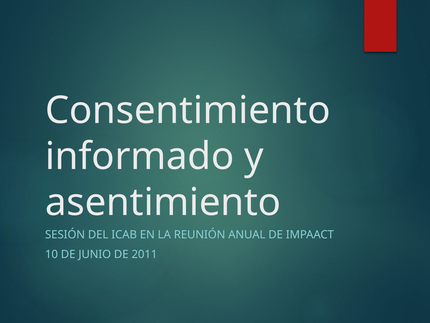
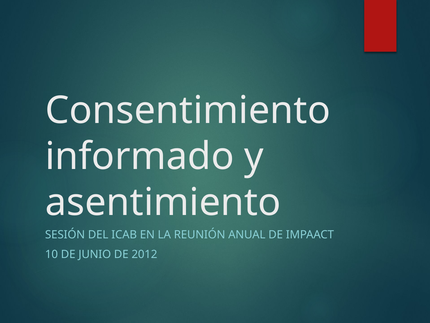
2011: 2011 -> 2012 (144, 254)
